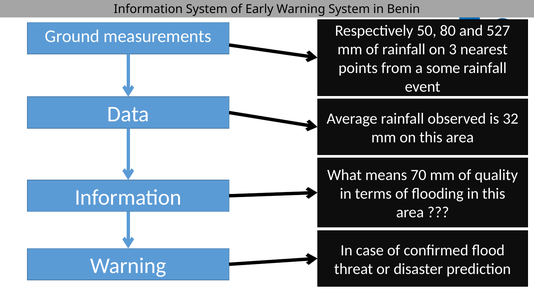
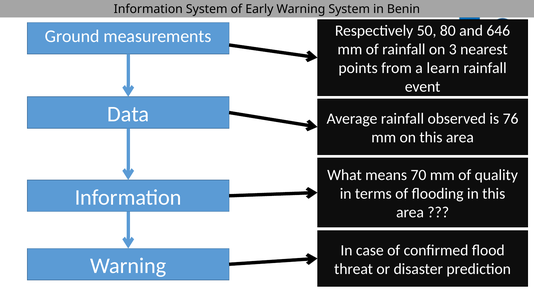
527: 527 -> 646 (498, 31)
some: some -> learn (443, 68)
32: 32 -> 76 (511, 118)
